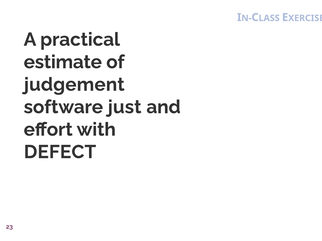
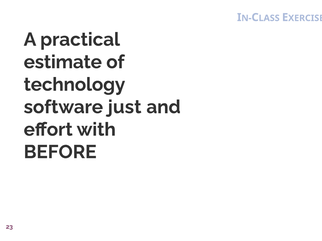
judgement: judgement -> technology (74, 85)
DEFECT: DEFECT -> BEFORE (60, 152)
